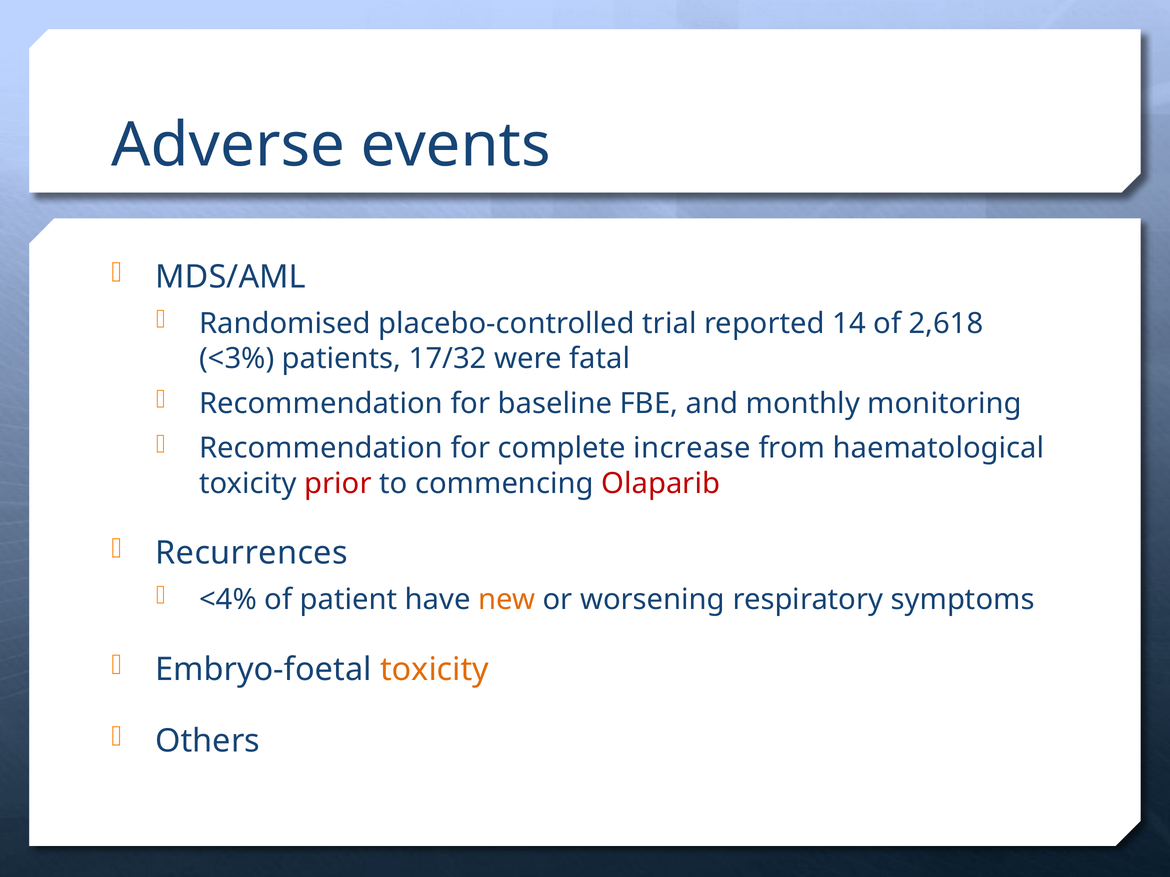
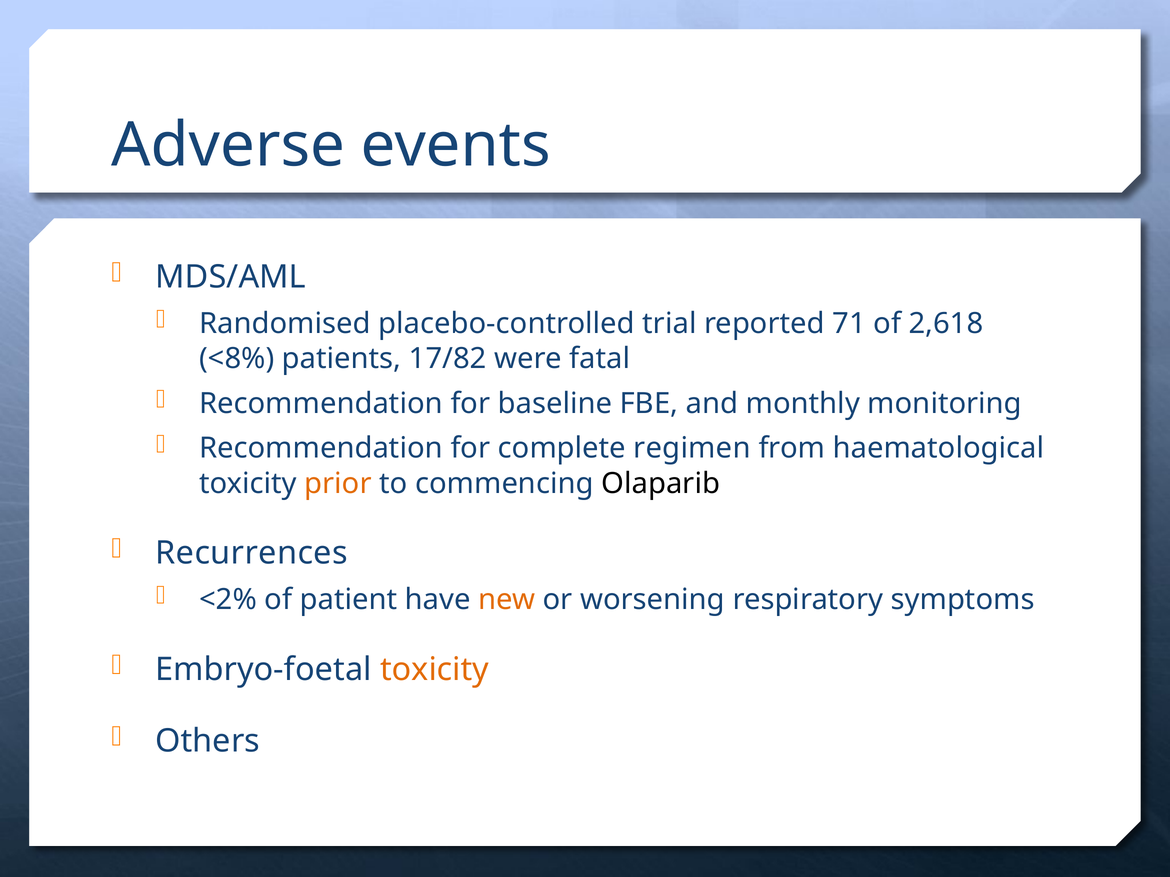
14: 14 -> 71 (849, 324)
<3%: <3% -> <8% (237, 359)
17/32: 17/32 -> 17/82 (448, 359)
increase: increase -> regimen (692, 449)
prior colour: red -> orange (338, 484)
Olaparib colour: red -> black (661, 484)
<4%: <4% -> <2% (228, 600)
